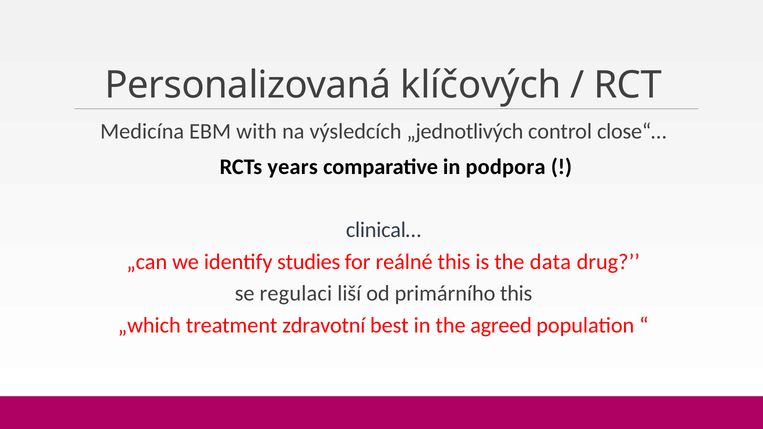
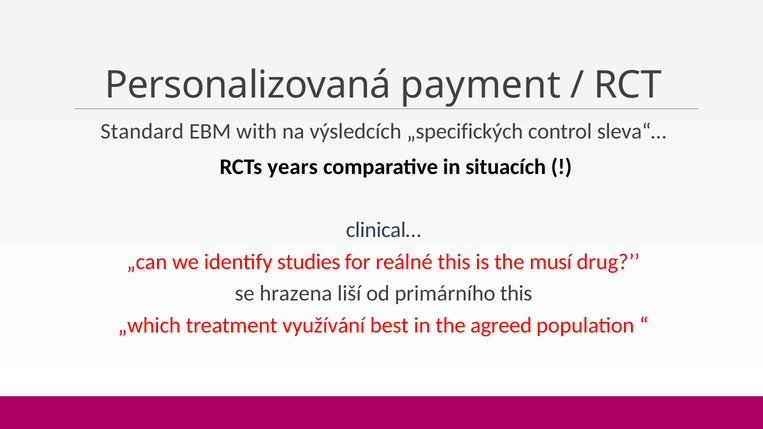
klíčových: klíčových -> payment (481, 85)
Medicína: Medicína -> Standard (142, 132)
„jednotlivých: „jednotlivých -> „specifických (465, 132)
close“…: close“… -> sleva“… (632, 132)
podpora: podpora -> situacích (506, 167)
data: data -> musí (551, 262)
regulaci: regulaci -> hrazena (296, 294)
zdravotní: zdravotní -> využívání (324, 325)
